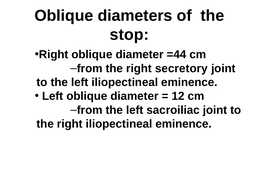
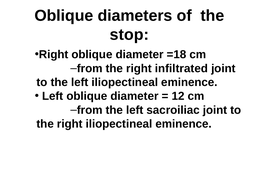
=44: =44 -> =18 (177, 54)
secretory: secretory -> infiltrated (181, 68)
